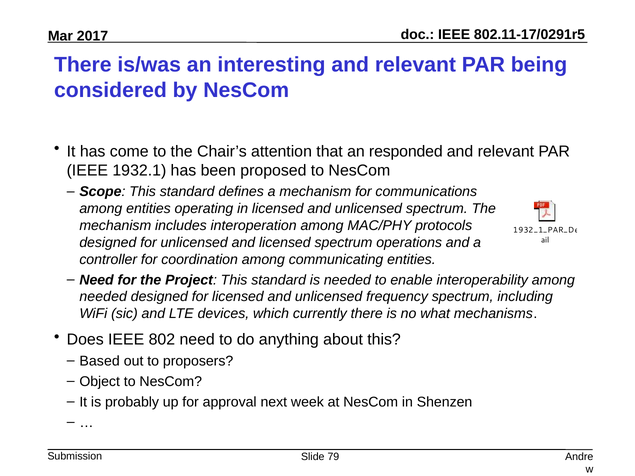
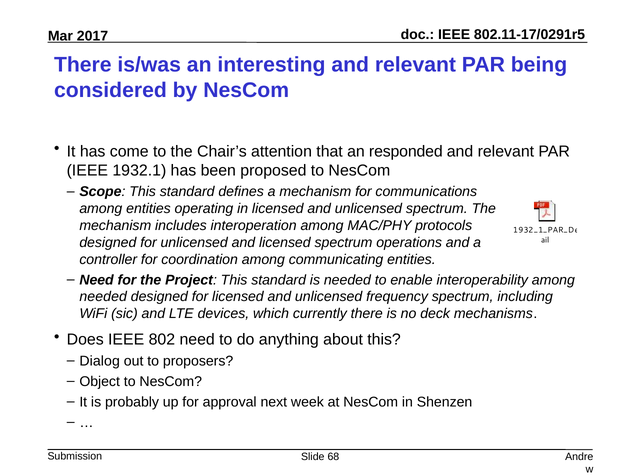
what: what -> deck (435, 314)
Based: Based -> Dialog (100, 361)
79: 79 -> 68 (333, 457)
